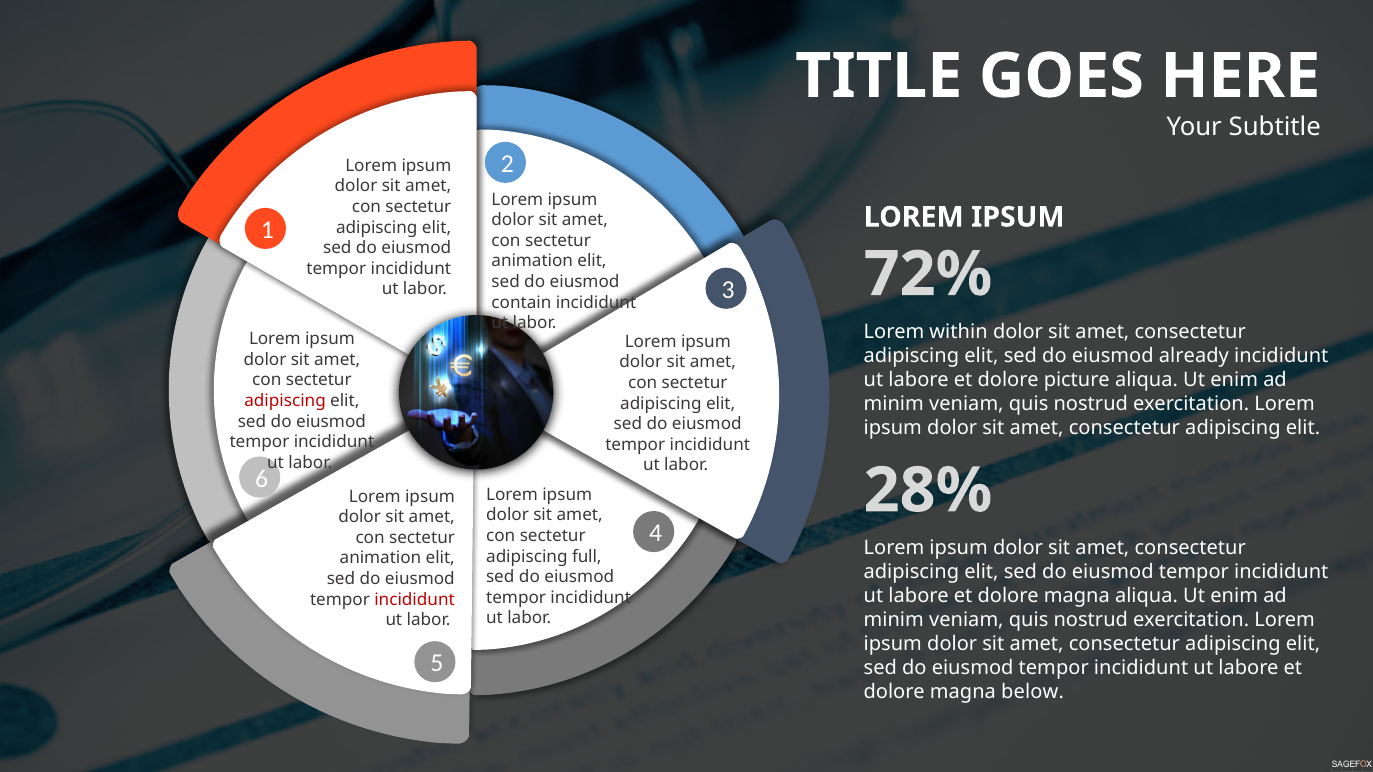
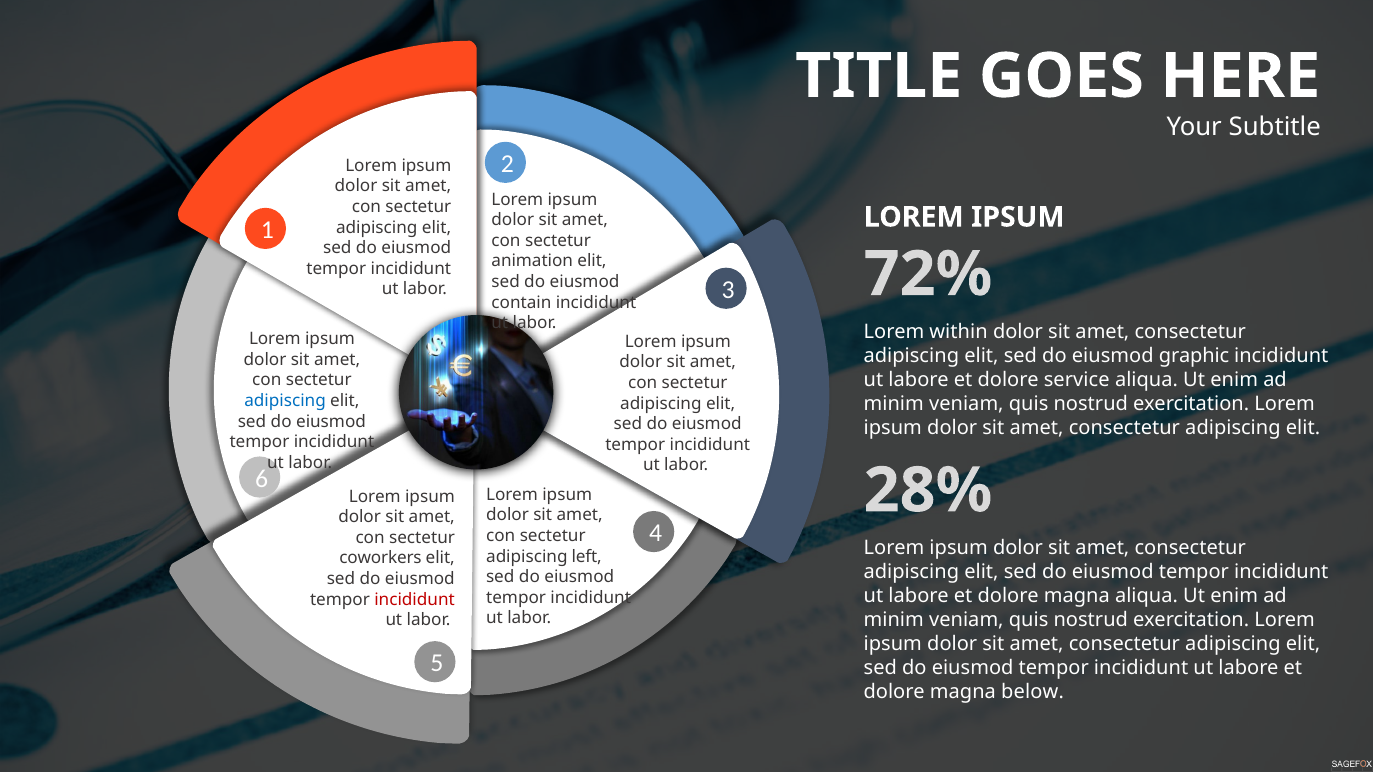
already: already -> graphic (1194, 356)
picture: picture -> service (1077, 380)
adipiscing colour: red -> blue (285, 401)
full: full -> left (587, 557)
animation: animation -> coworkers (381, 558)
